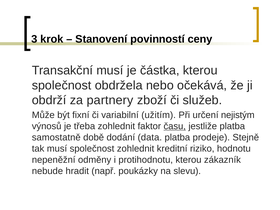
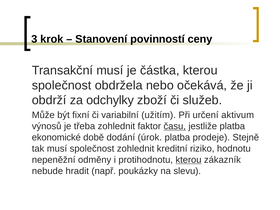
partnery: partnery -> odchylky (110, 100)
nejistým: nejistým -> aktivum (238, 115)
samostatně: samostatně -> ekonomické (56, 137)
data: data -> úrok (150, 137)
kterou underline: none -> present (188, 160)
